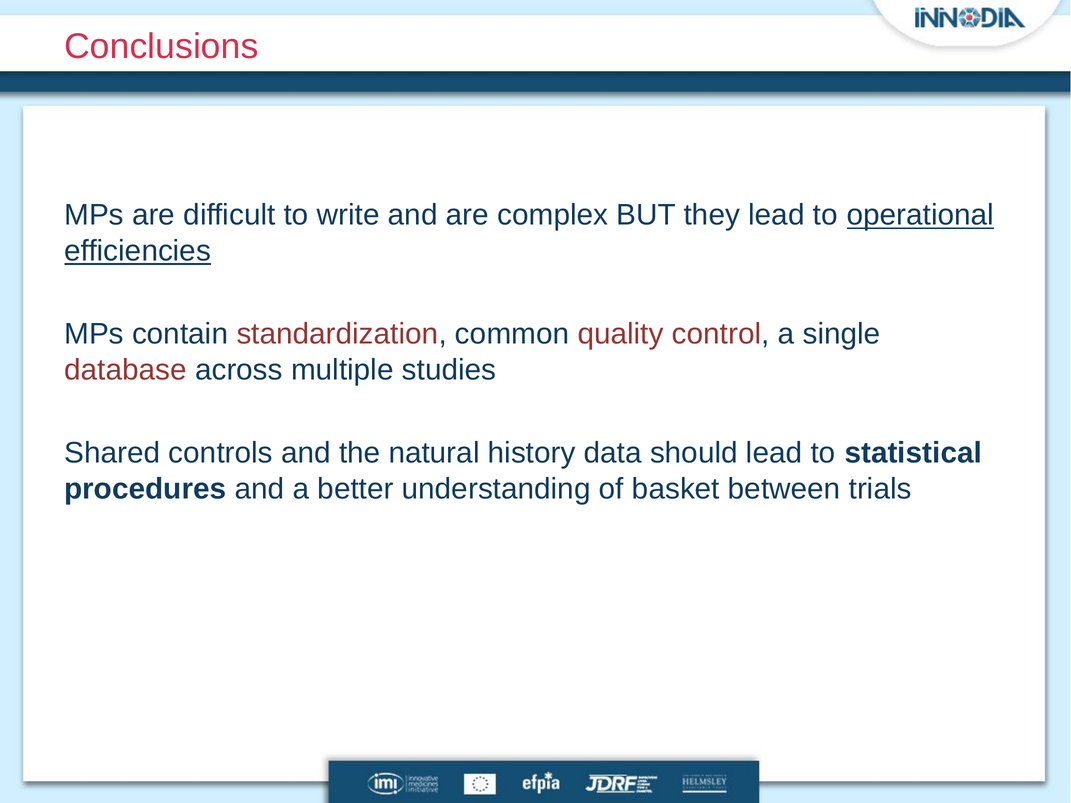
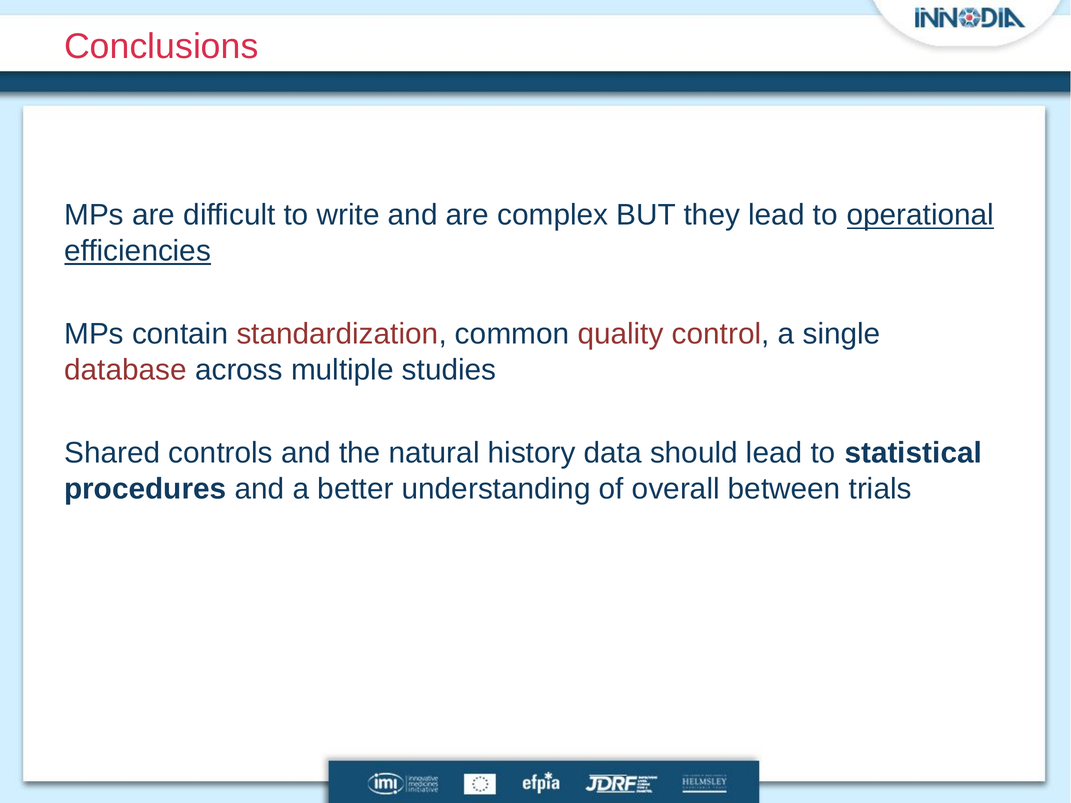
basket: basket -> overall (676, 489)
